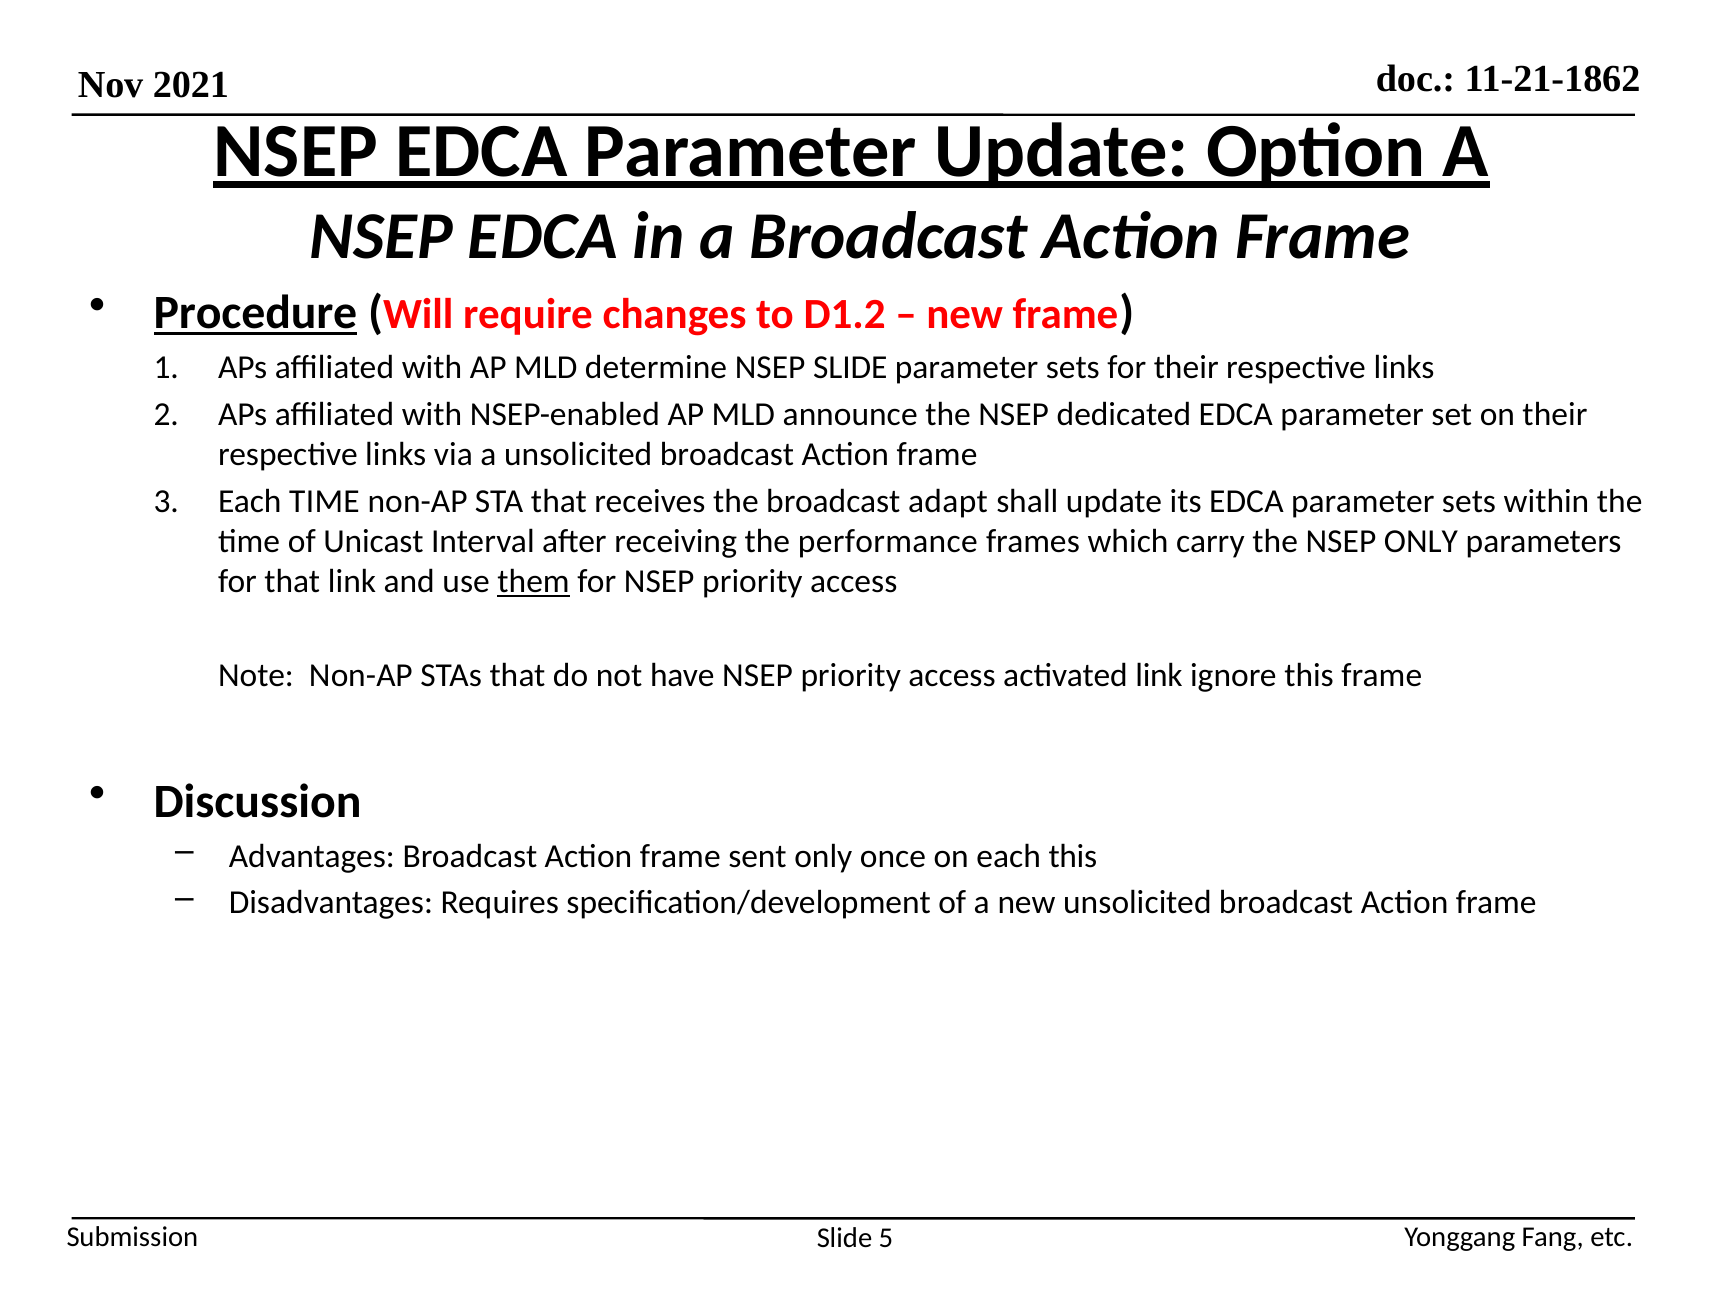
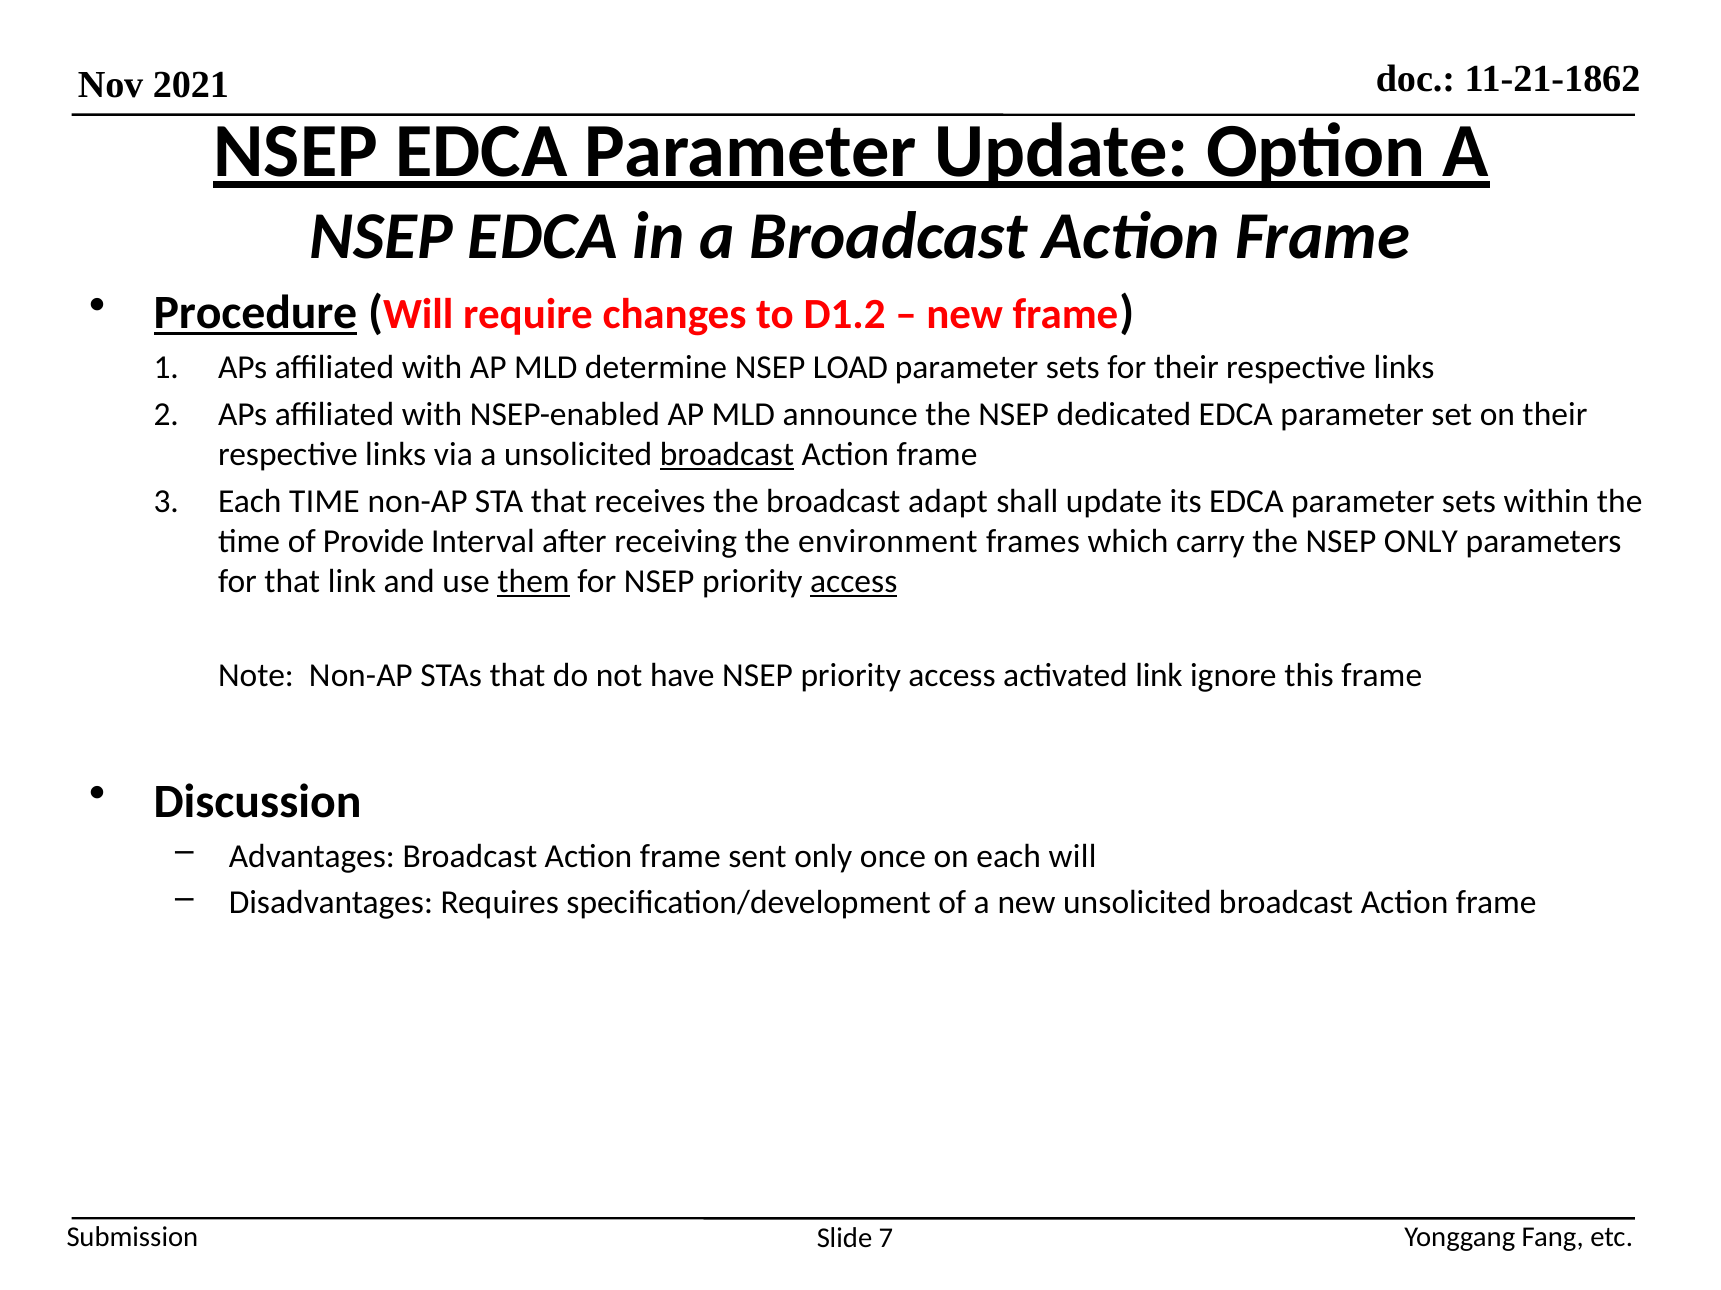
NSEP SLIDE: SLIDE -> LOAD (850, 368)
broadcast underline: none -> present (727, 455)
Unicast: Unicast -> Provide (374, 542)
performance: performance -> environment (888, 542)
access underline: none -> present (854, 582)
each this: this -> will (1073, 857)
5: 5 -> 7 (886, 1238)
